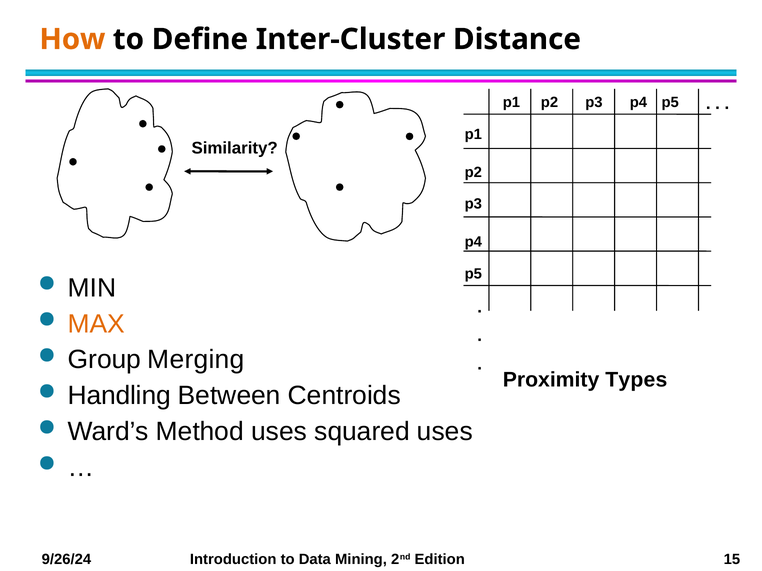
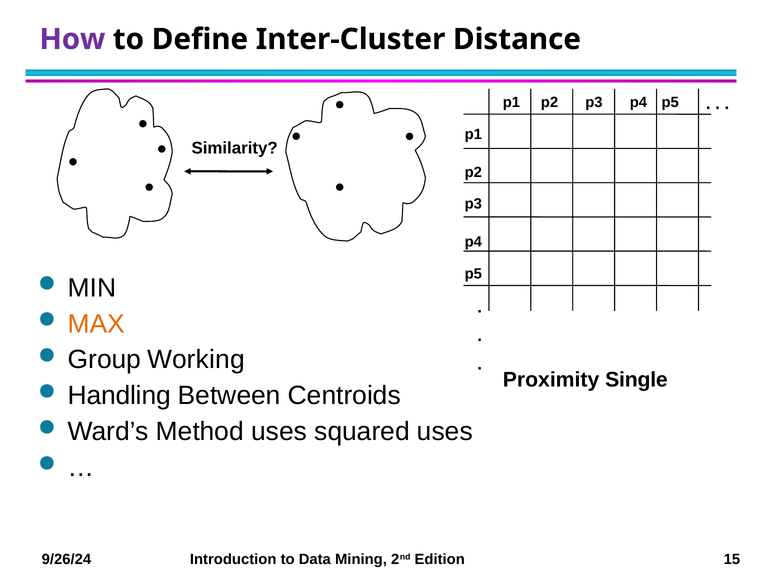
How colour: orange -> purple (72, 39)
Merging: Merging -> Working (196, 360)
Types: Types -> Single (636, 380)
